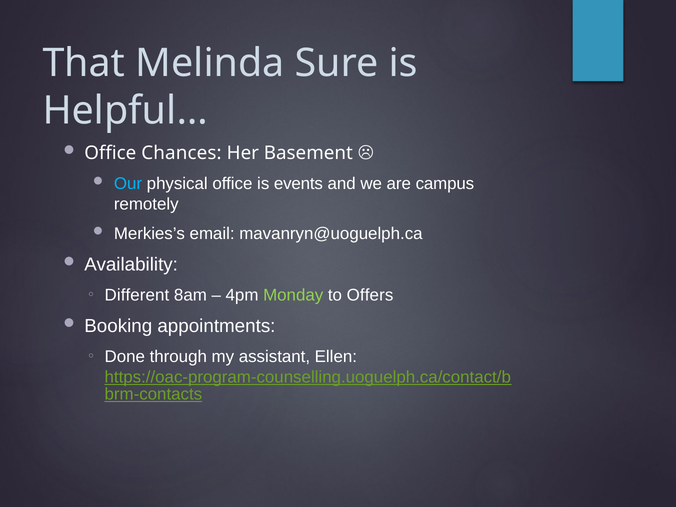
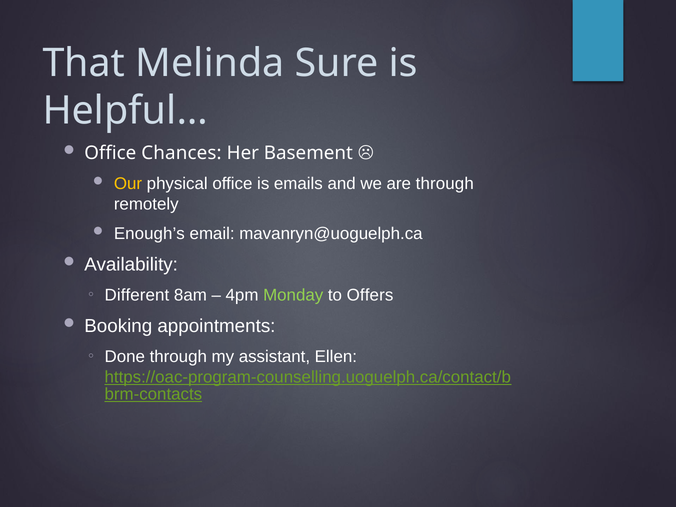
Our colour: light blue -> yellow (128, 184)
events: events -> emails (298, 184)
are campus: campus -> through (445, 184)
Merkies’s: Merkies’s -> Enough’s (149, 234)
